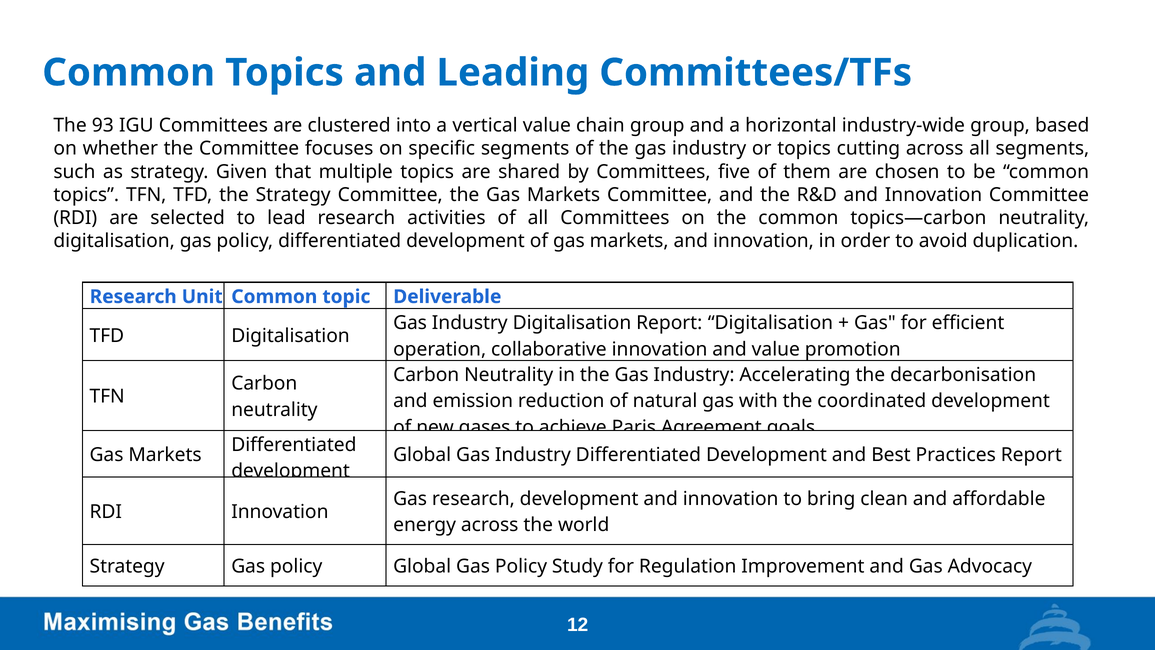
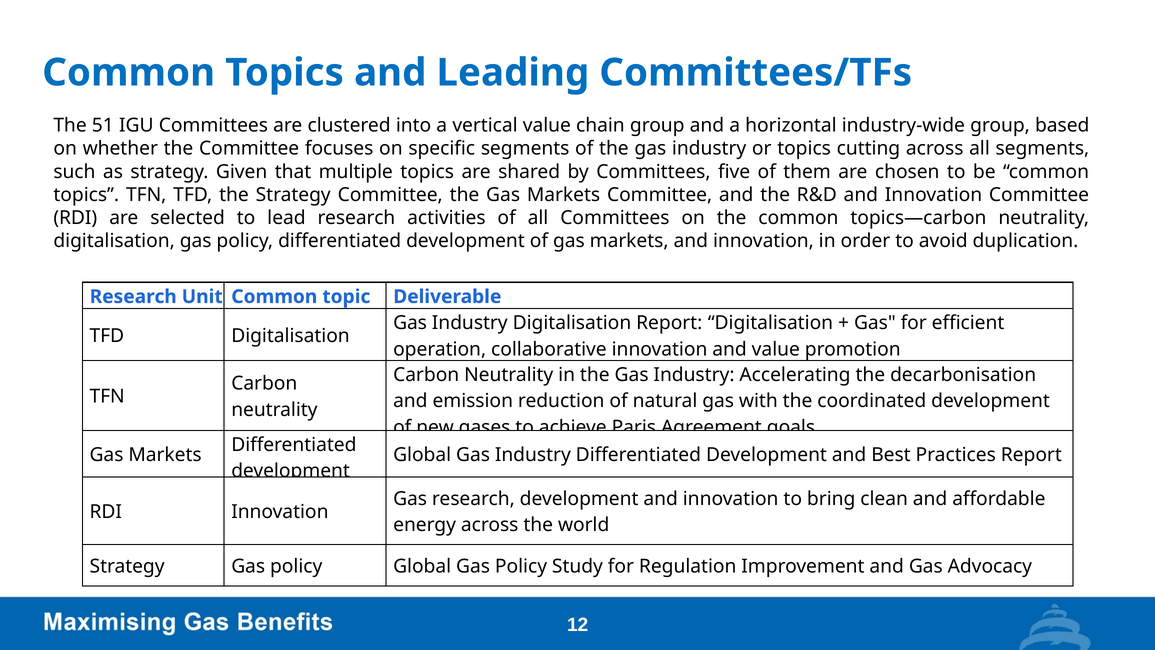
93: 93 -> 51 (103, 125)
